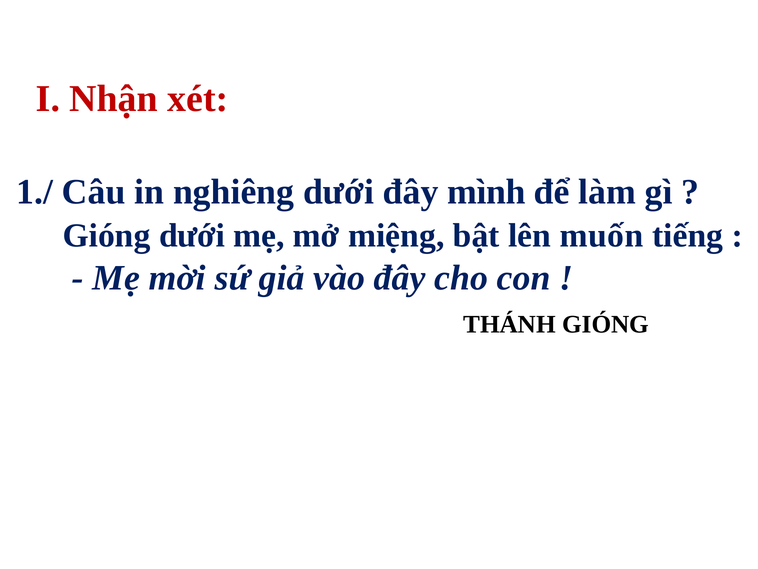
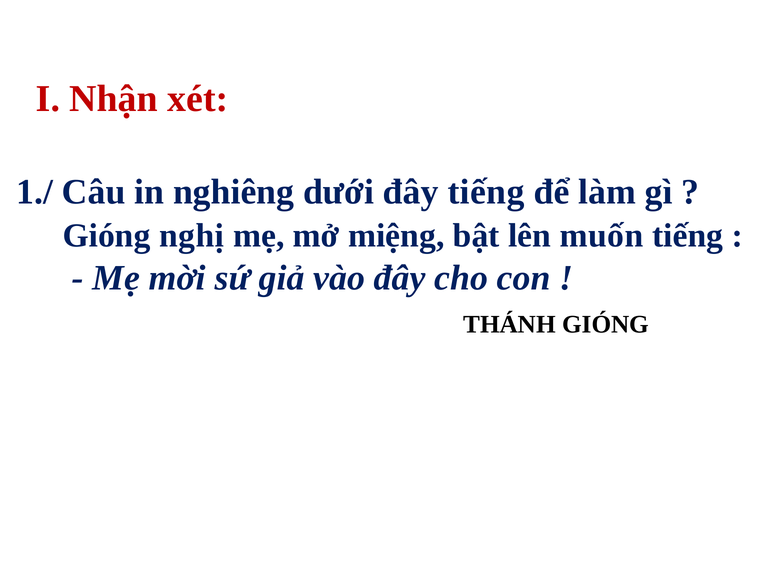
đây mình: mình -> tiếng (486, 192)
Gióng dưới: dưới -> nghị (192, 236)
